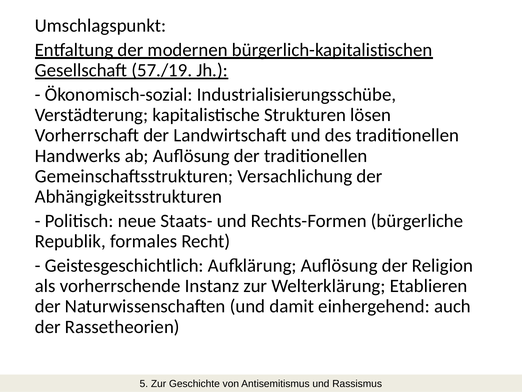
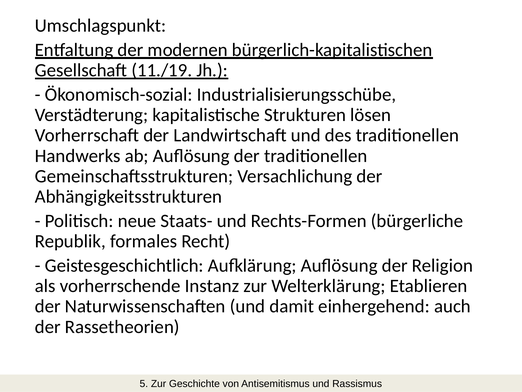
57./19: 57./19 -> 11./19 (162, 70)
